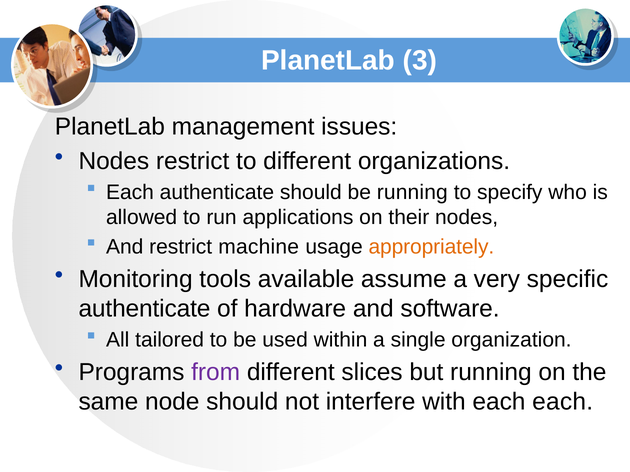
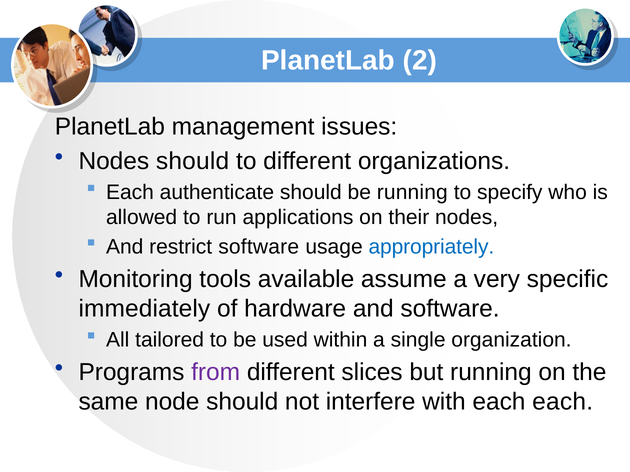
3: 3 -> 2 (420, 61)
Nodes restrict: restrict -> should (193, 161)
restrict machine: machine -> software (259, 247)
appropriately colour: orange -> blue (431, 247)
authenticate: authenticate -> immediately (144, 309)
